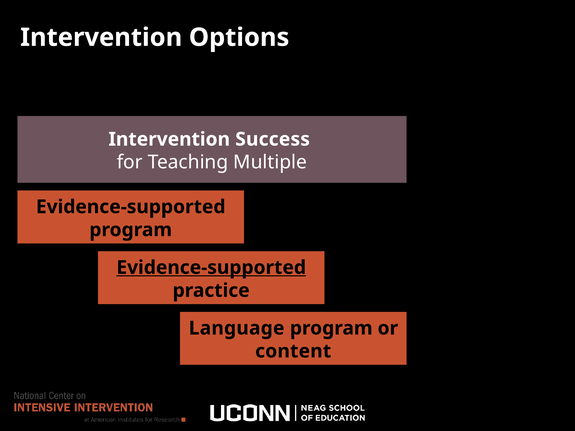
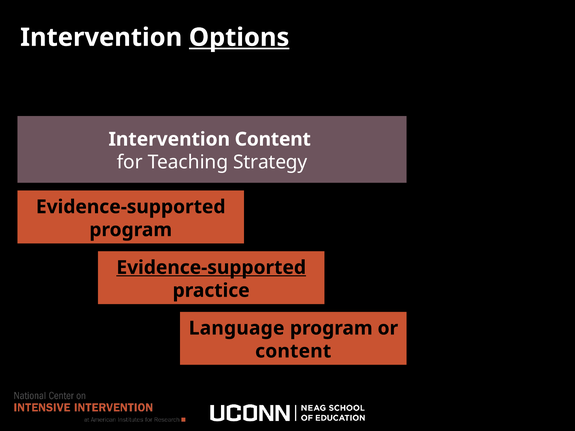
Options underline: none -> present (239, 37)
Intervention Success: Success -> Content (273, 139)
Multiple: Multiple -> Strategy (270, 162)
